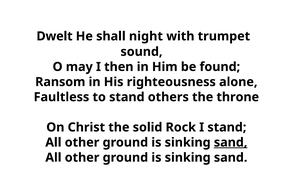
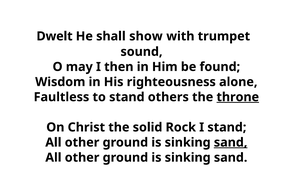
night: night -> show (146, 36)
Ransom: Ransom -> Wisdom (60, 82)
throne underline: none -> present (238, 97)
